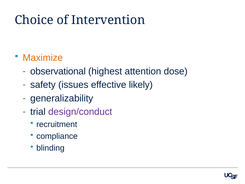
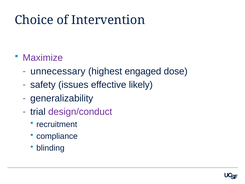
Maximize colour: orange -> purple (43, 58)
observational: observational -> unnecessary (58, 71)
attention: attention -> engaged (143, 71)
